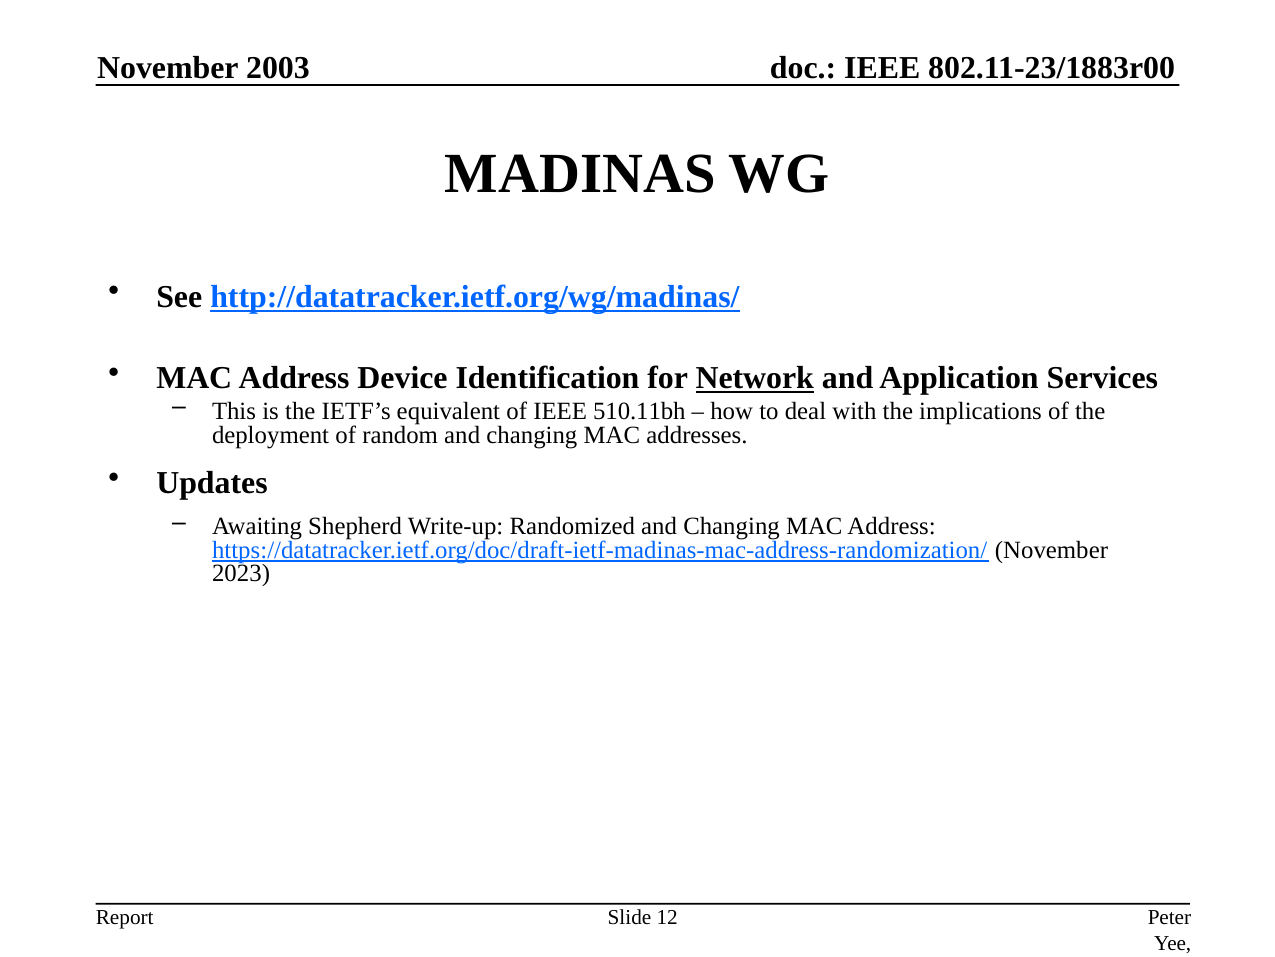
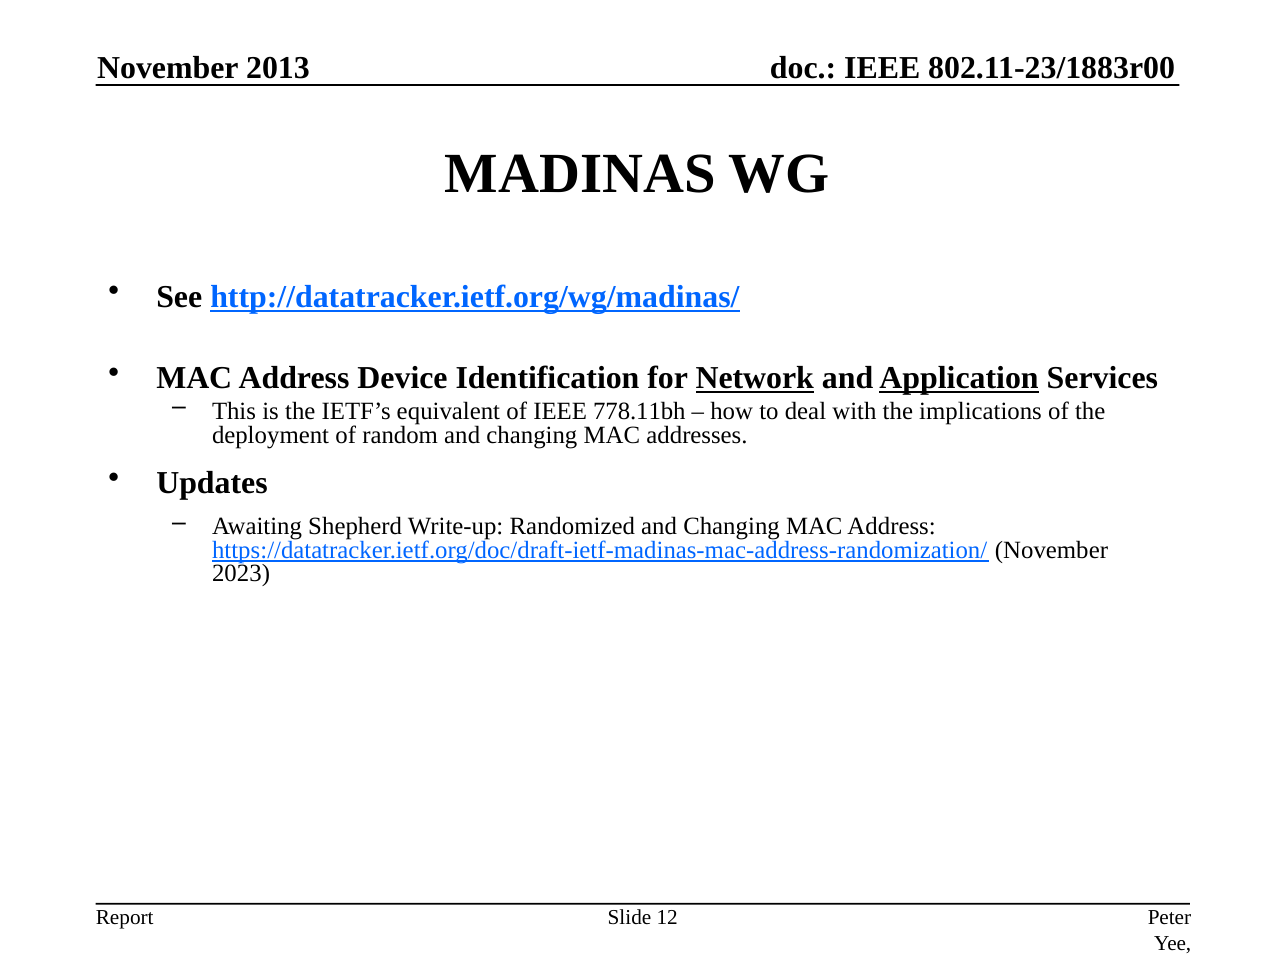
2003: 2003 -> 2013 (278, 68)
Application underline: none -> present (959, 378)
510.11bh: 510.11bh -> 778.11bh (639, 411)
